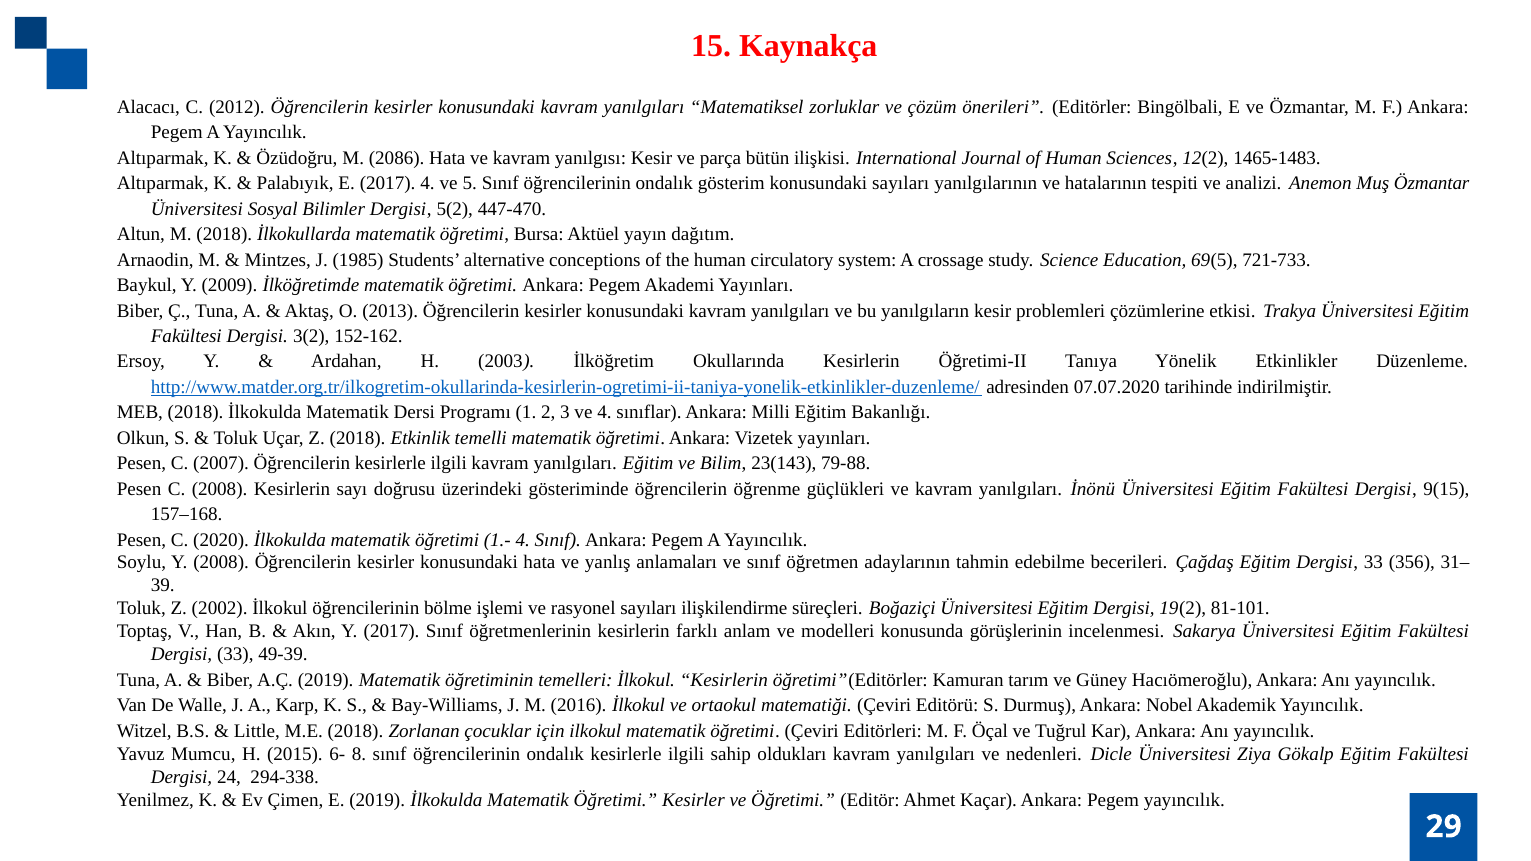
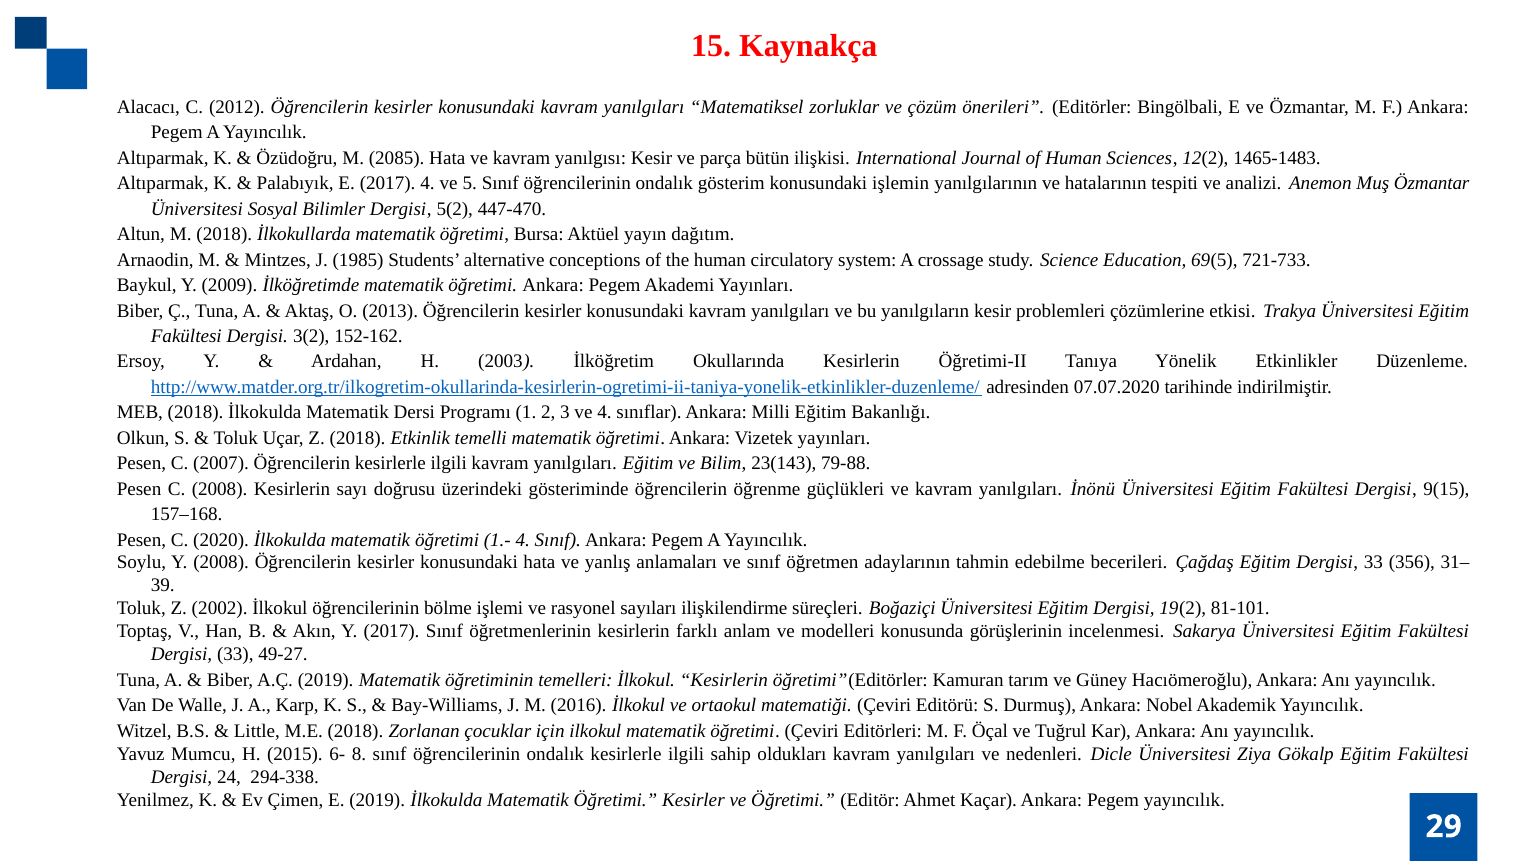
2086: 2086 -> 2085 (397, 158)
konusundaki sayıları: sayıları -> işlemin (901, 184)
49-39: 49-39 -> 49-27 (283, 655)
